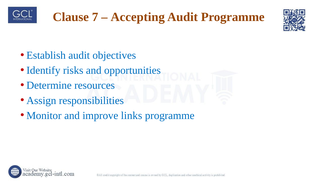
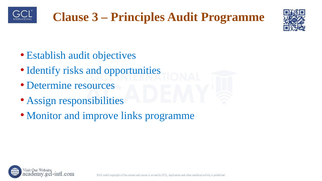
7: 7 -> 3 (95, 17)
Accepting: Accepting -> Principles (138, 17)
